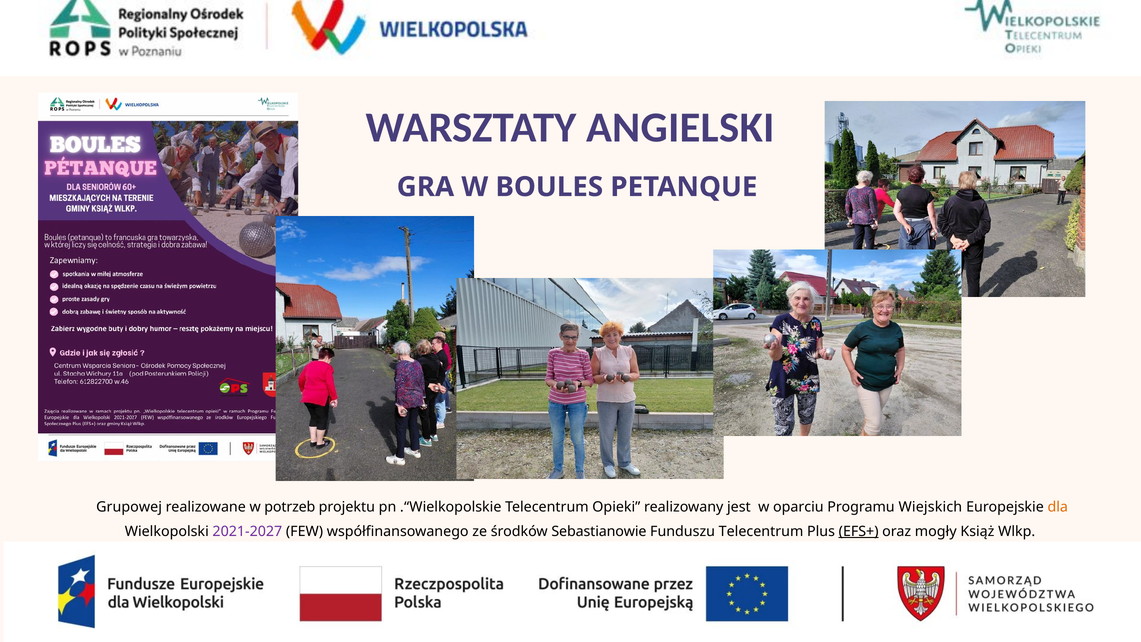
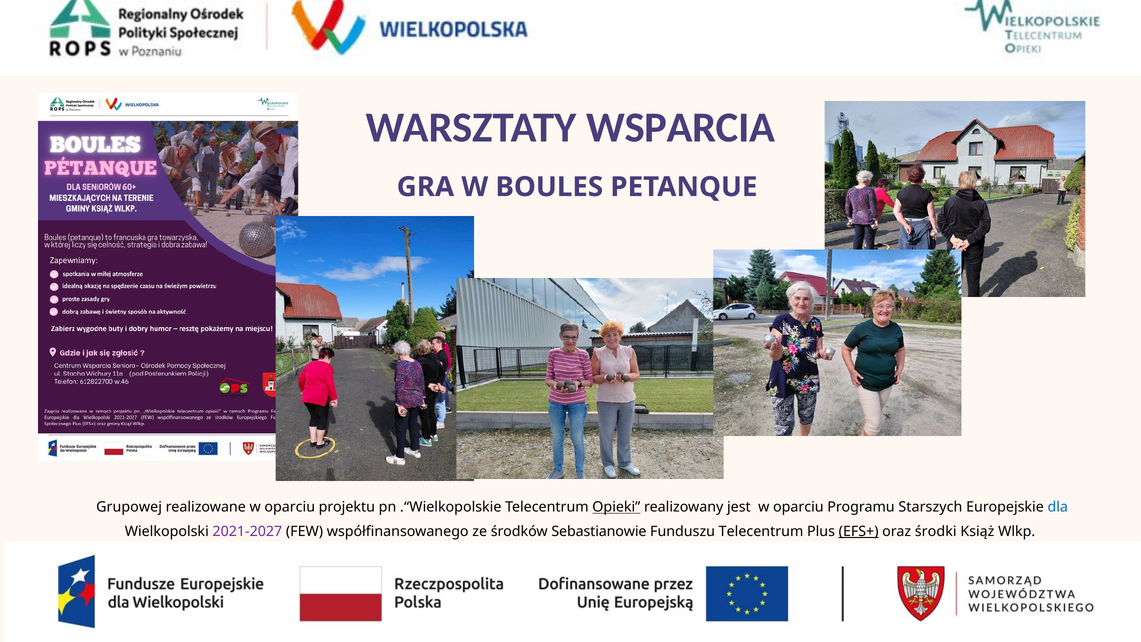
ANGIELSKI: ANGIELSKI -> WSPARCIA (681, 128)
realizowane w potrzeb: potrzeb -> oparciu (290, 507)
Opieki underline: none -> present (616, 507)
Wiejskich: Wiejskich -> Starszych (930, 507)
dla colour: orange -> blue (1058, 507)
mogły: mogły -> środki (936, 531)
